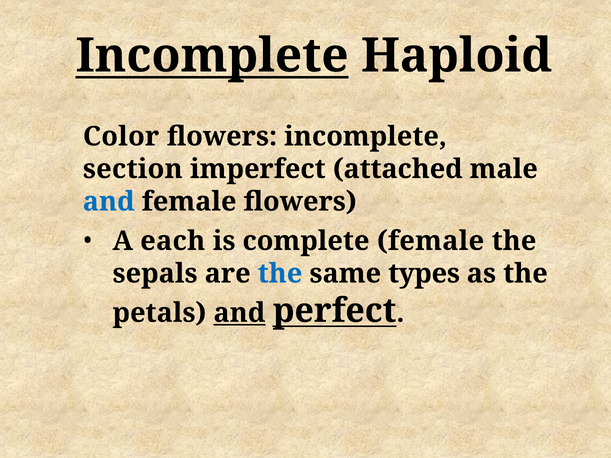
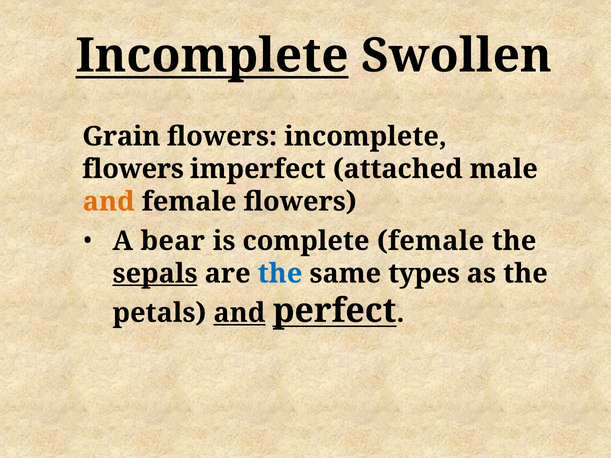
Haploid: Haploid -> Swollen (456, 56)
Color: Color -> Grain (121, 137)
section: section -> flowers (133, 169)
and colour: blue -> orange (109, 202)
each: each -> bear (173, 241)
sepals underline: none -> present (155, 274)
